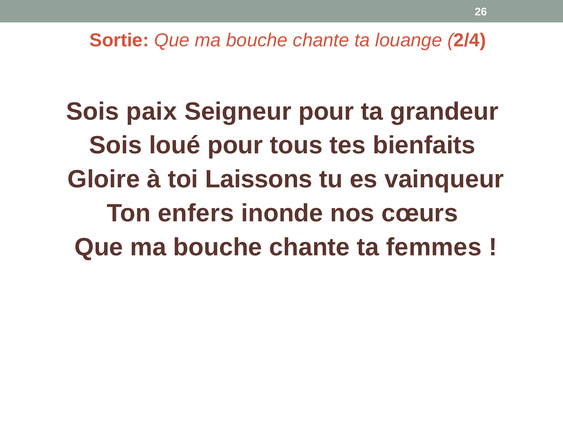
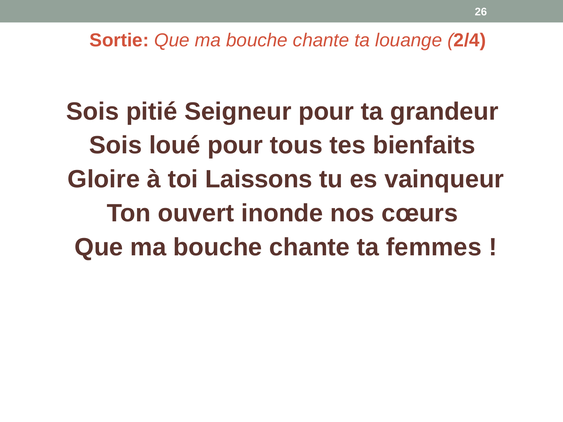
paix: paix -> pitié (152, 112)
enfers: enfers -> ouvert (196, 213)
